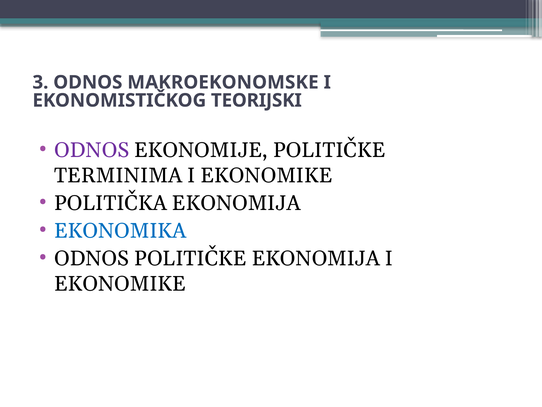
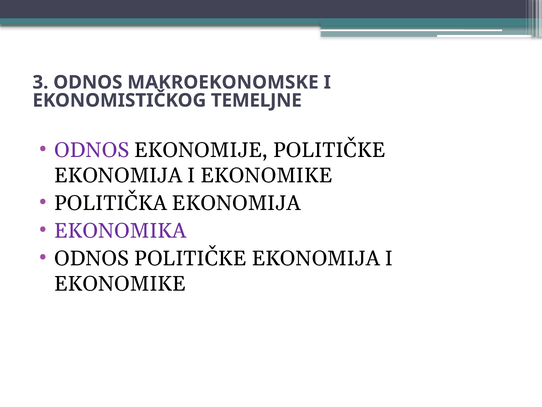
TEORIJSKI: TEORIJSKI -> TEMELJNE (256, 100)
TERMINIMA: TERMINIMA -> EKONOMIJA (118, 175)
EKONOMIKA colour: blue -> purple (120, 231)
